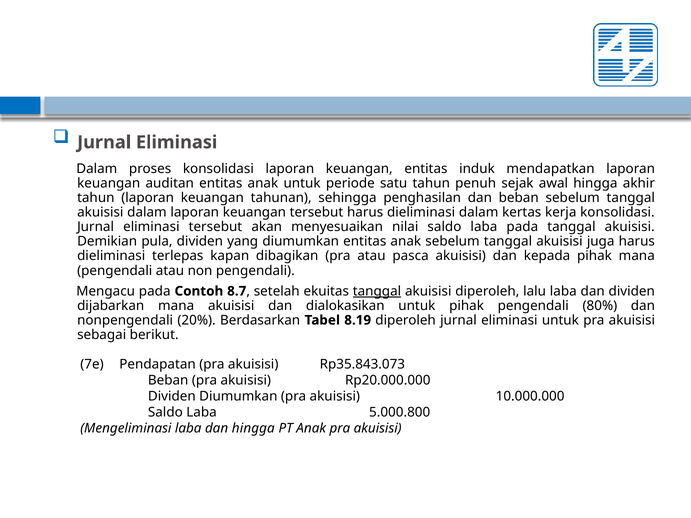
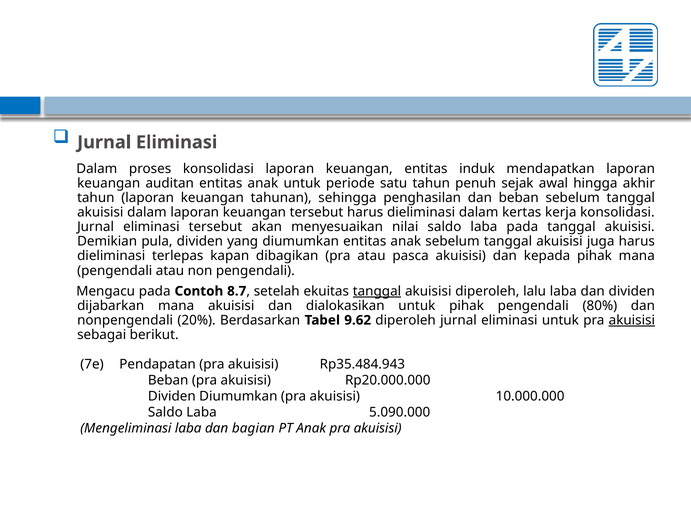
8.19: 8.19 -> 9.62 (358, 320)
akuisisi underline: none -> present (632, 320)
Rp35.843.073: Rp35.843.073 -> Rp35.484.943 (362, 364)
5.000.800: 5.000.800 -> 5.090.000 (400, 412)
dan hingga: hingga -> bagian (253, 428)
